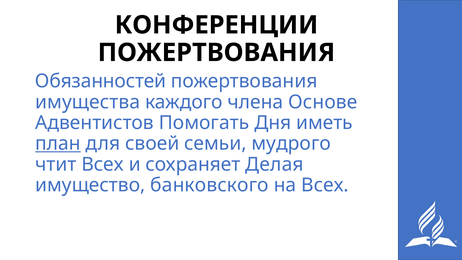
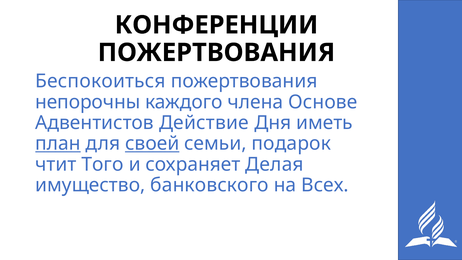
Обязанностей: Обязанностей -> Беспокоиться (100, 81)
имущества: имущества -> непорочны (88, 102)
Помогать: Помогать -> Действие (204, 123)
своей underline: none -> present (152, 144)
мудрого: мудрого -> подарок (291, 144)
чтит Всех: Всех -> Того (102, 164)
